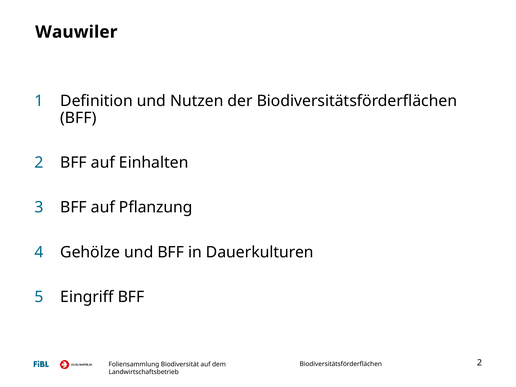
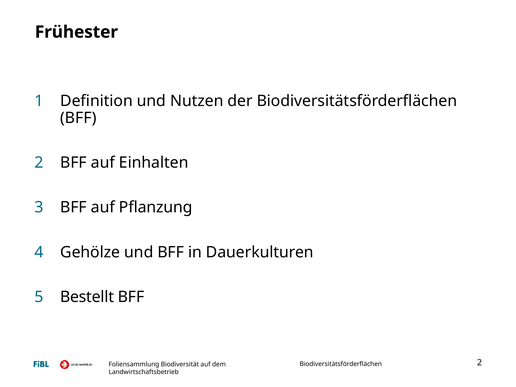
Wauwiler: Wauwiler -> Frühester (76, 32)
Eingriff: Eingriff -> Bestellt (87, 297)
